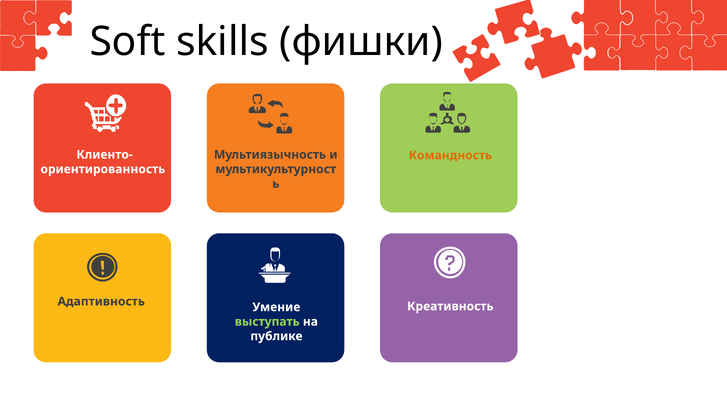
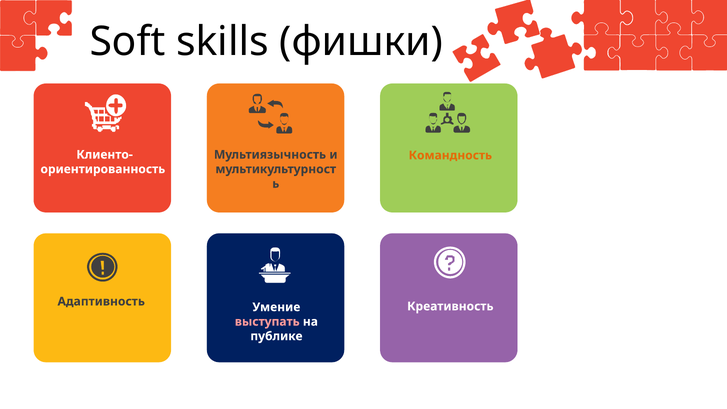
выступать colour: light green -> pink (267, 322)
